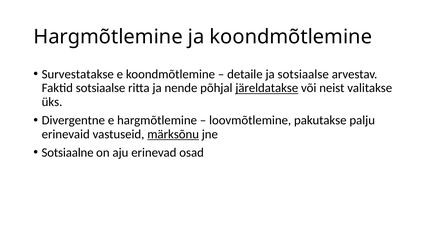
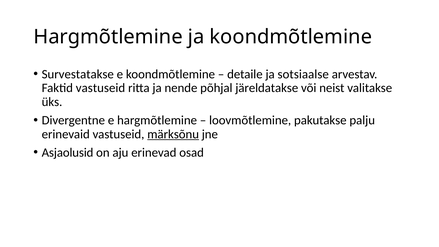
Faktid sotsiaalse: sotsiaalse -> vastuseid (100, 88)
järeldatakse underline: present -> none (267, 88)
Sotsiaalne: Sotsiaalne -> Asjaolusid (68, 153)
